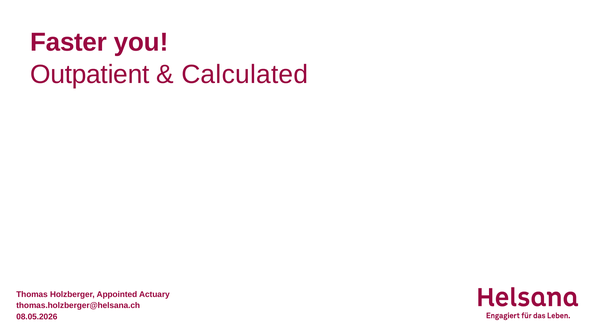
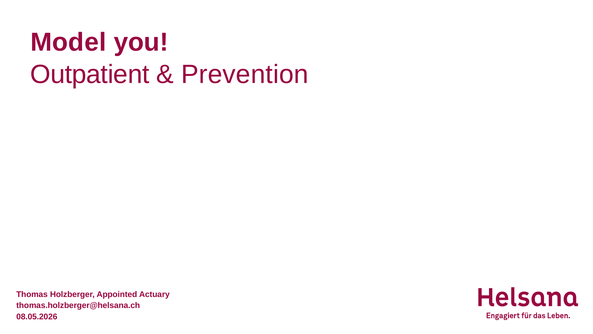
Faster: Faster -> Model (68, 42)
Calculated: Calculated -> Prevention (245, 74)
